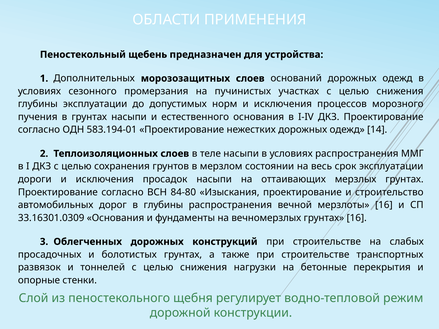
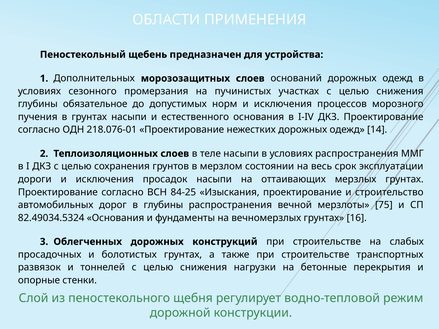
глубины эксплуатации: эксплуатации -> обязательное (95, 104)
583.194-01: 583.194-01 -> 218.076-01 (112, 130)
84-80: 84-80 -> 84-25 (183, 192)
мерзлоты 16: 16 -> 75 (384, 205)
33.16301.0309: 33.16301.0309 -> 82.49034.5324 (51, 218)
